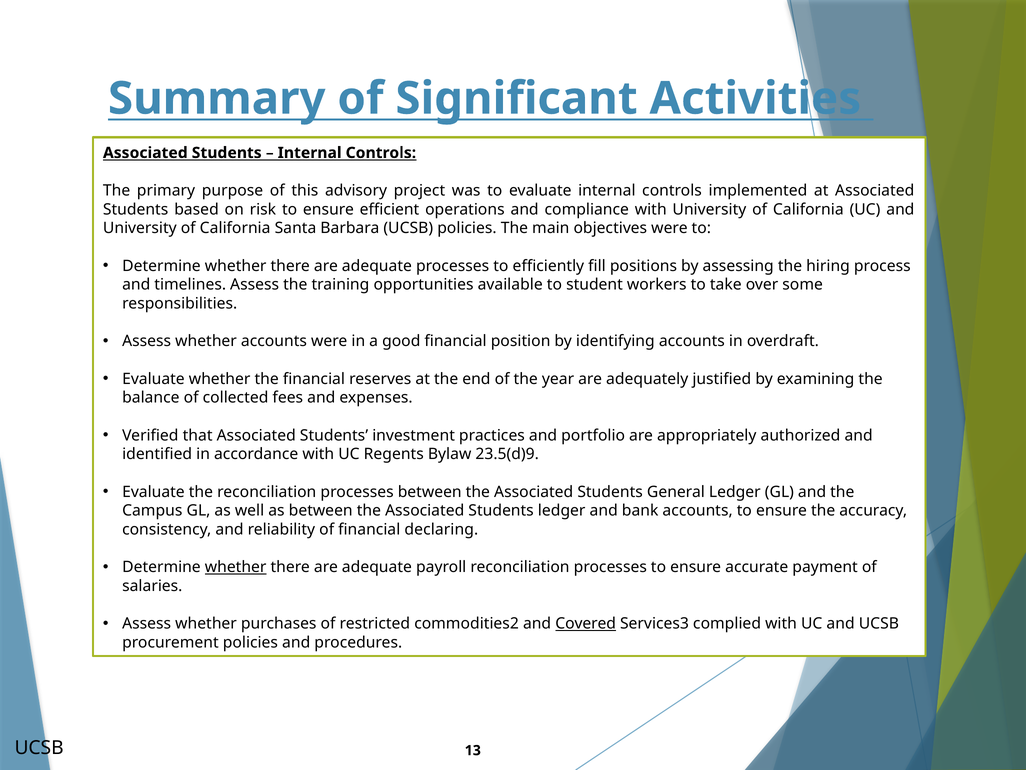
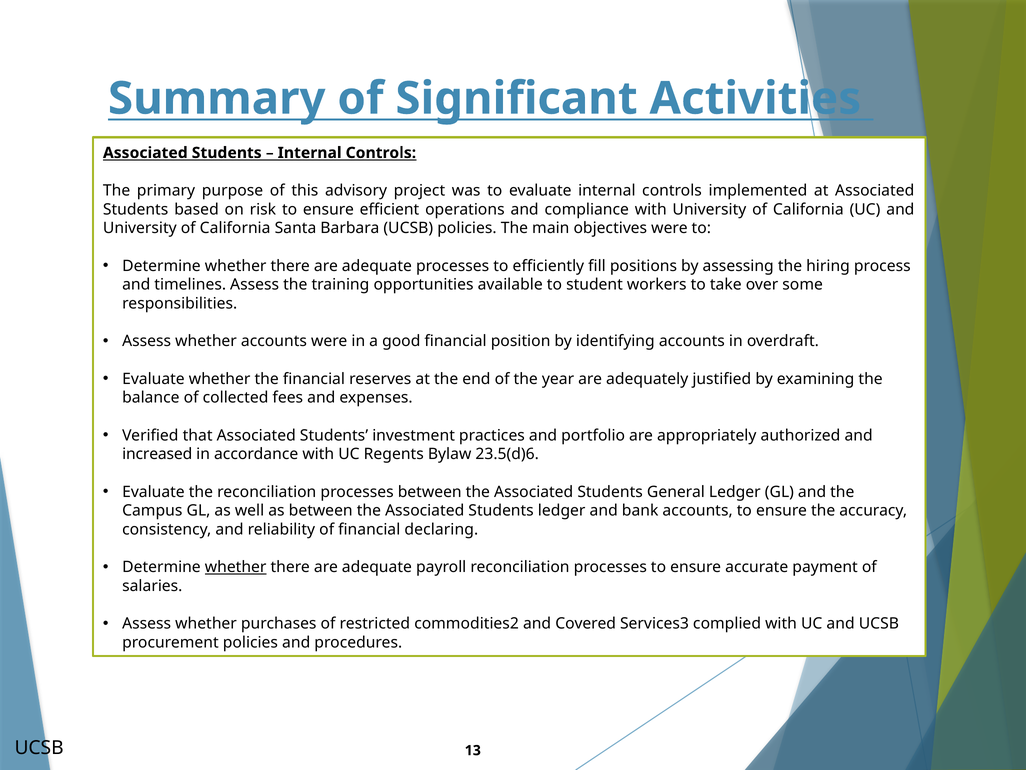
identified: identified -> increased (157, 454)
23.5(d)9: 23.5(d)9 -> 23.5(d)6 (507, 454)
Covered underline: present -> none (586, 623)
